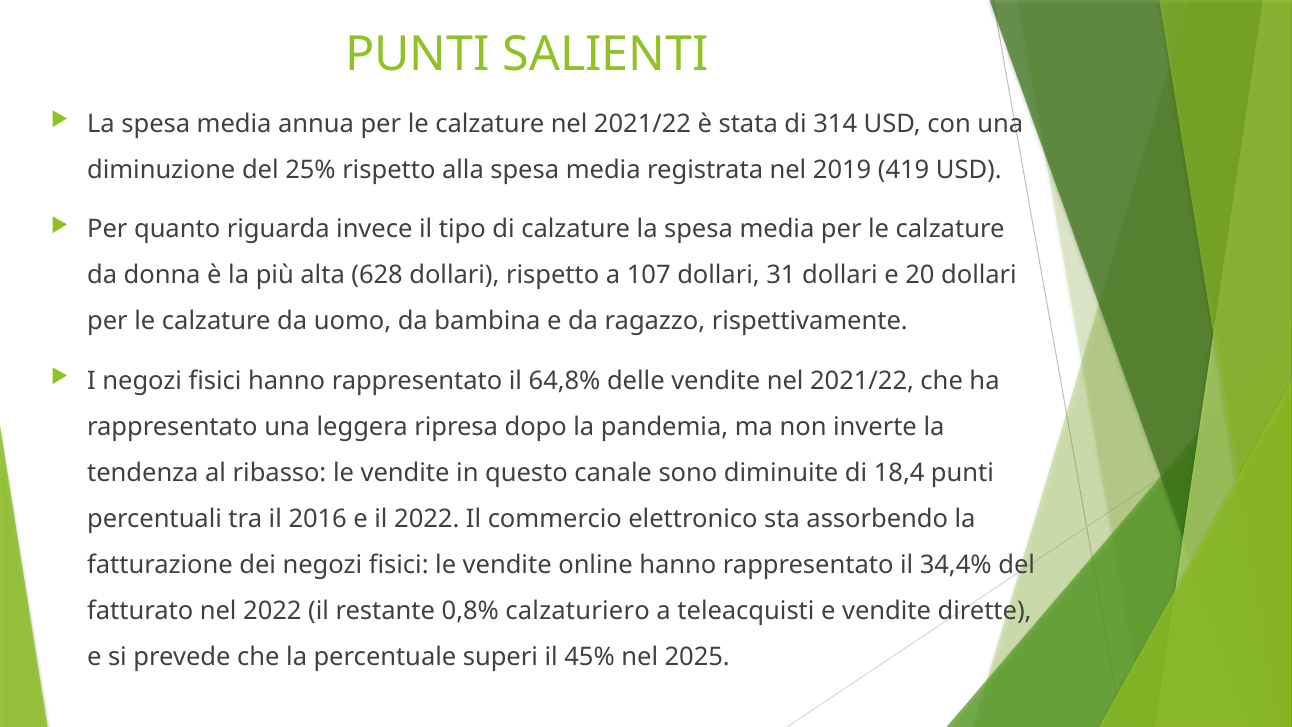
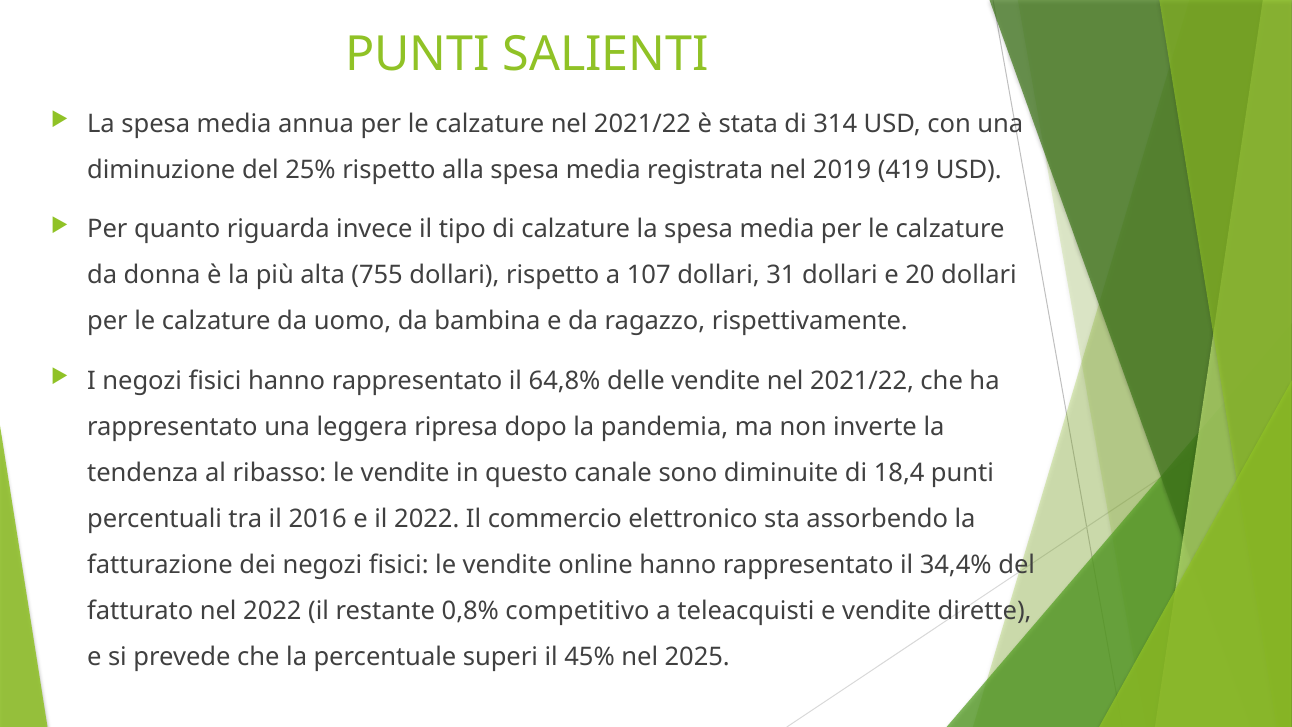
628: 628 -> 755 (377, 275)
calzaturiero: calzaturiero -> competitivo (578, 611)
